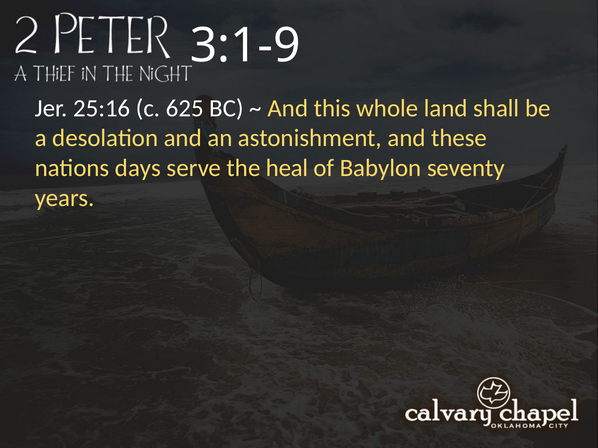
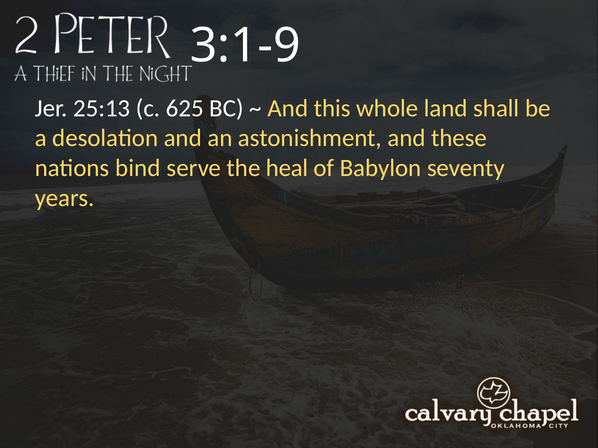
25:16: 25:16 -> 25:13 (102, 108)
days: days -> bind (138, 168)
